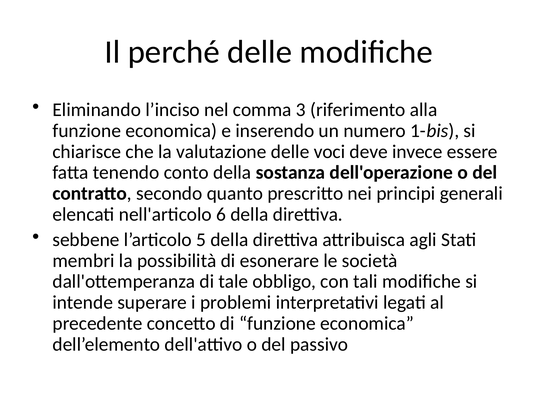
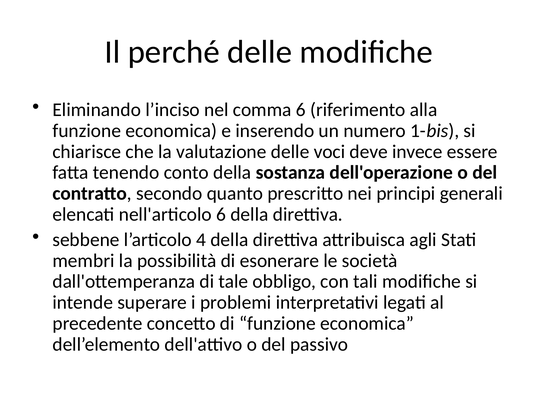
comma 3: 3 -> 6 (301, 110)
5: 5 -> 4 (201, 240)
